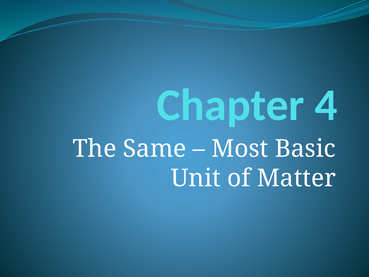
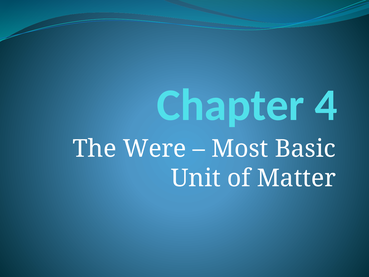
Same: Same -> Were (155, 149)
